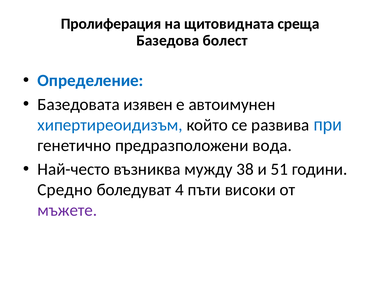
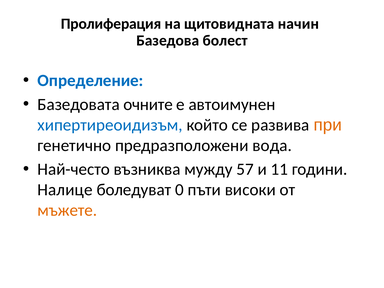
среща: среща -> начин (298, 24)
изявен: изявен -> очните (148, 104)
при colour: blue -> orange (328, 125)
38: 38 -> 57 (245, 169)
51: 51 -> 11 (279, 169)
Средно: Средно -> Налице (65, 190)
4: 4 -> 0 (180, 190)
мъжете colour: purple -> orange (67, 210)
